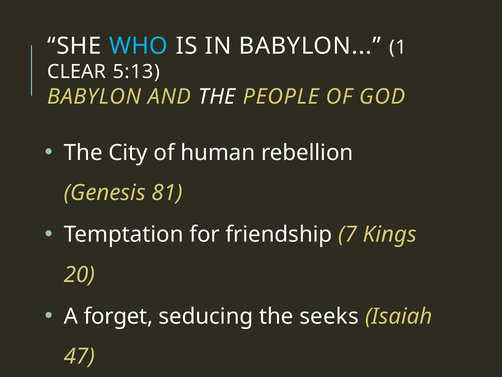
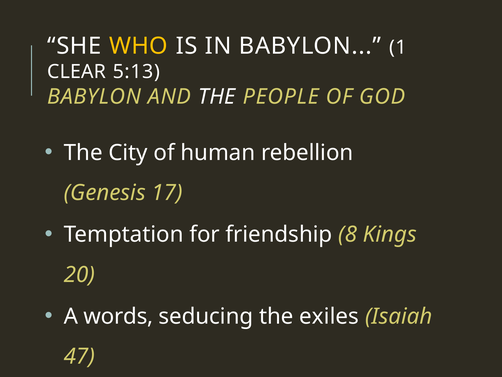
WHO colour: light blue -> yellow (138, 46)
81: 81 -> 17 (167, 193)
7: 7 -> 8 (348, 234)
forget: forget -> words (118, 316)
seeks: seeks -> exiles (329, 316)
